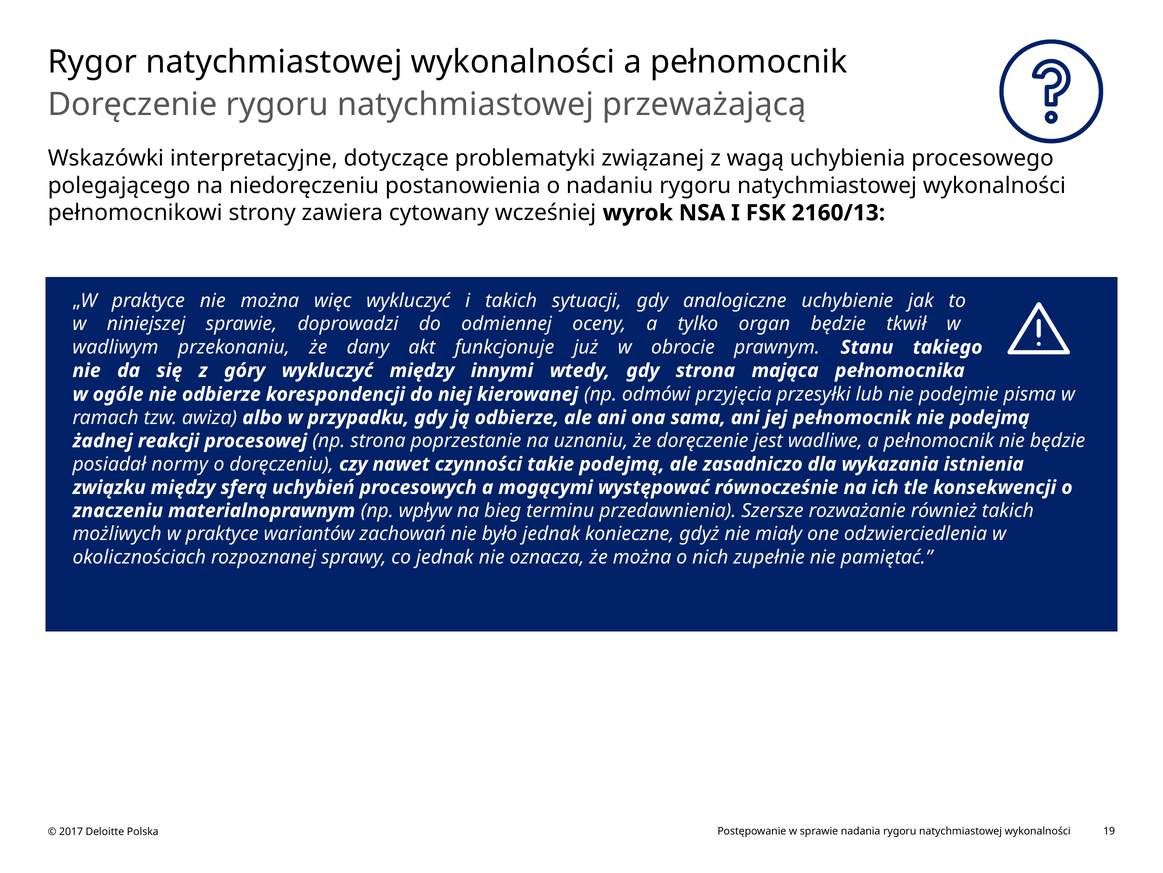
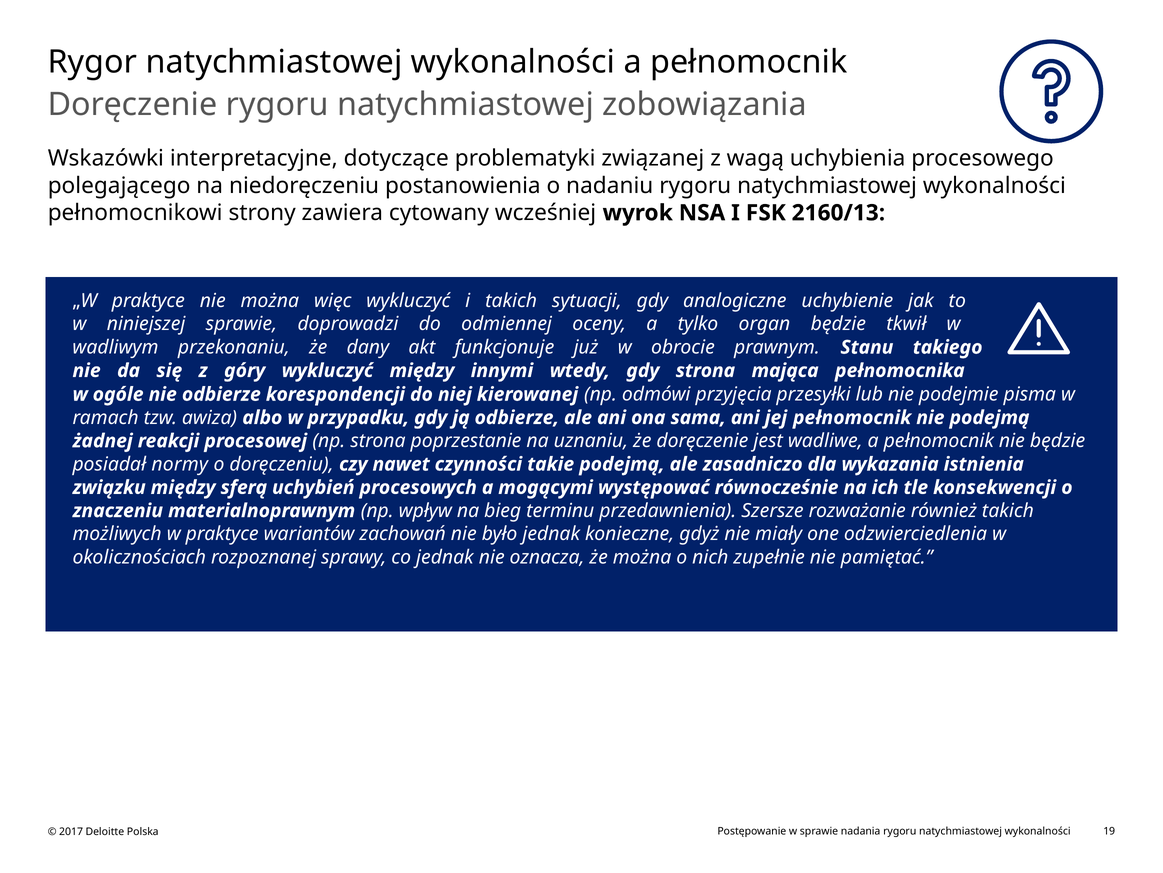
przeważającą: przeważającą -> zobowiązania (705, 105)
